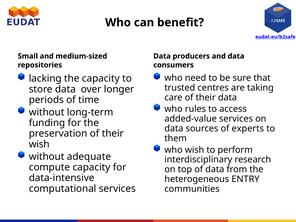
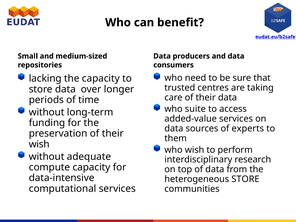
rules: rules -> suite (195, 109)
heterogeneous ENTRY: ENTRY -> STORE (245, 179)
